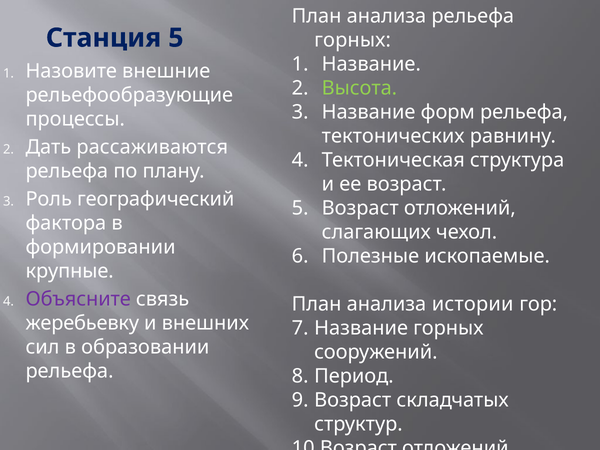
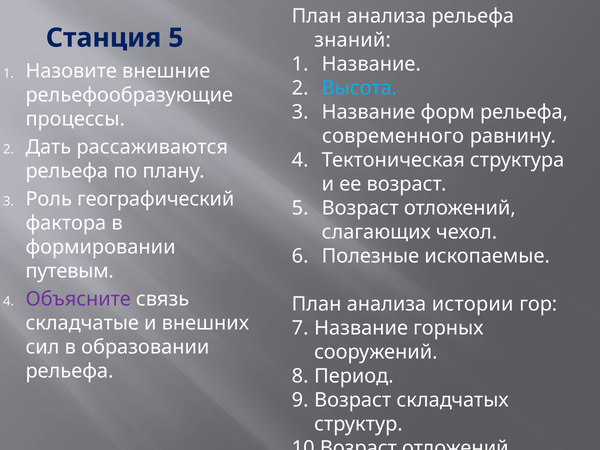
горных: горных -> знаний (353, 40)
Высота colour: light green -> light blue (359, 88)
тектонических: тектонических -> современного (393, 136)
крупные: крупные -> путевым (70, 271)
жеребьевку: жеребьевку -> складчатые (82, 323)
